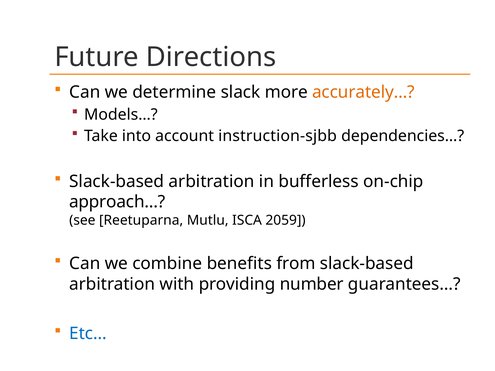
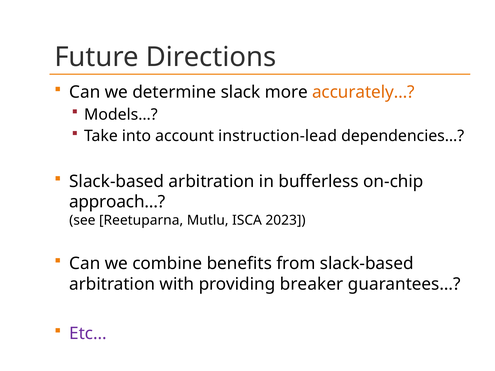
instruction-sjbb: instruction-sjbb -> instruction-lead (278, 136)
2059: 2059 -> 2023 (286, 220)
number: number -> breaker (312, 284)
Etc… colour: blue -> purple (88, 334)
